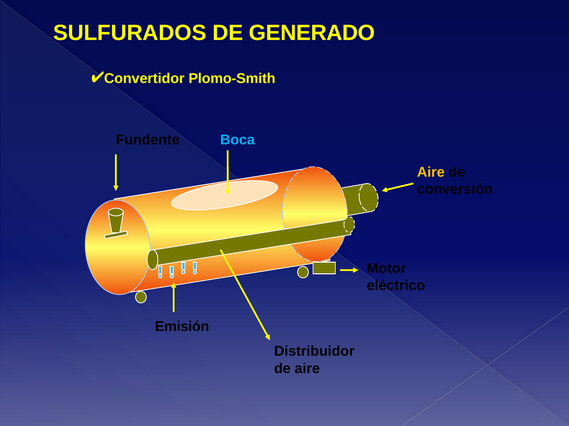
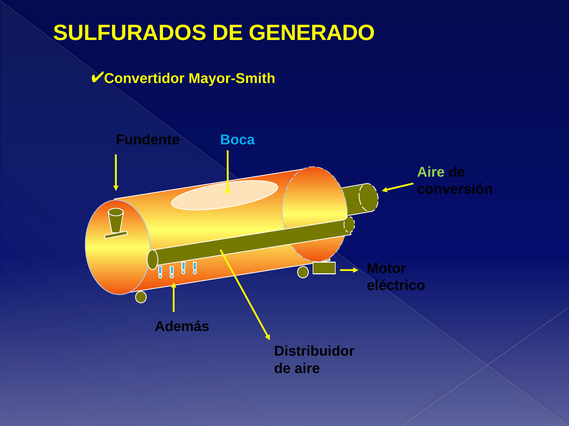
Plomo-Smith: Plomo-Smith -> Mayor-Smith (232, 79)
Aire colour: yellow -> light green (431, 172)
Emisión: Emisión -> Además (182, 327)
